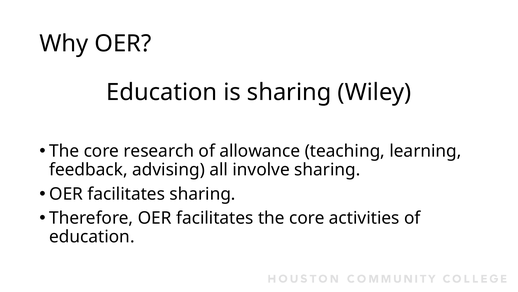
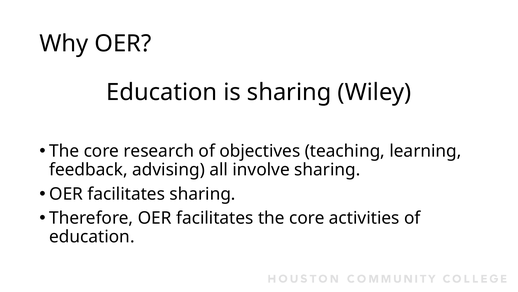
allowance: allowance -> objectives (260, 151)
